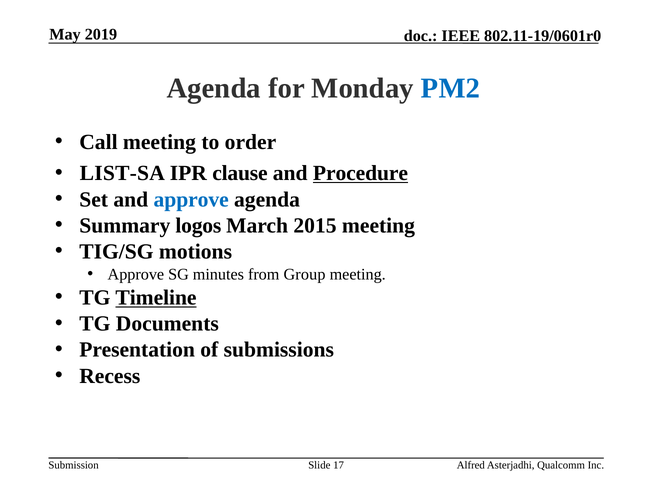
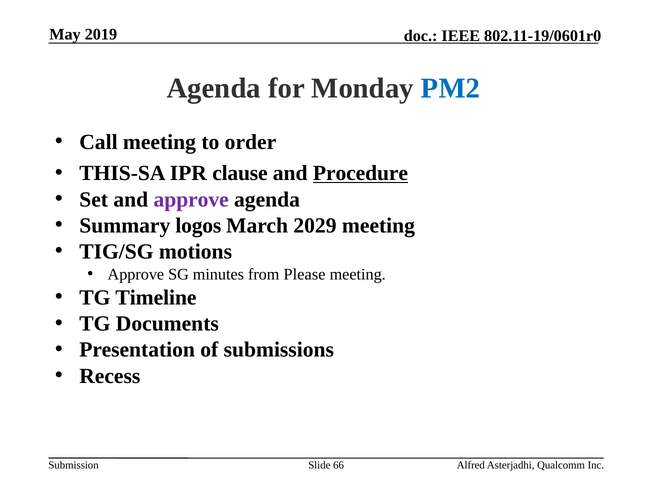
LIST-SA: LIST-SA -> THIS-SA (122, 173)
approve colour: blue -> purple (191, 199)
2015: 2015 -> 2029 (315, 226)
Group: Group -> Please (305, 275)
Timeline underline: present -> none (156, 298)
17: 17 -> 66 (339, 465)
